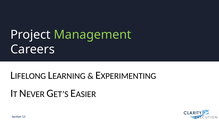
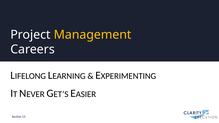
Management colour: light green -> yellow (93, 35)
